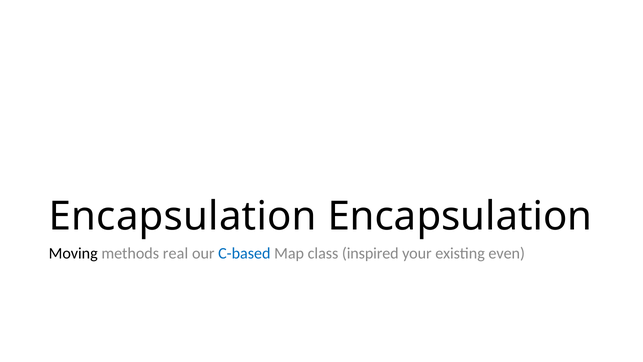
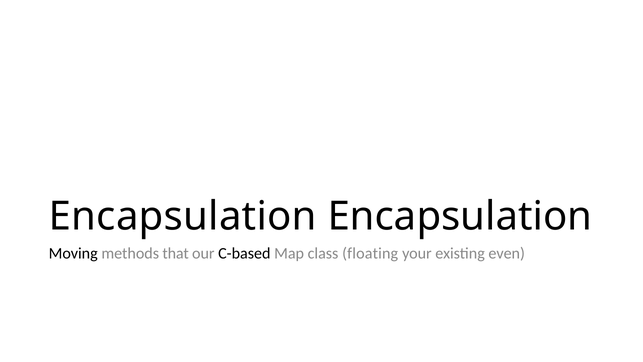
real: real -> that (176, 253)
C-based colour: blue -> black (244, 253)
inspired: inspired -> floating (370, 253)
